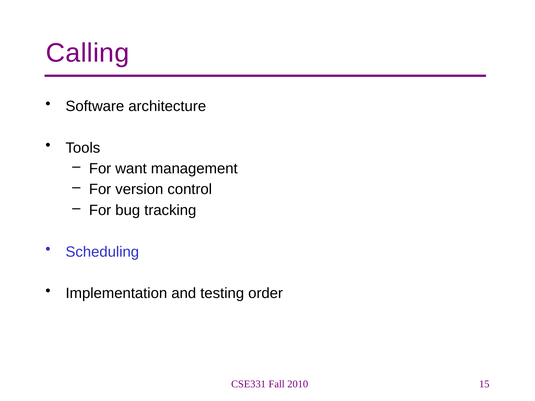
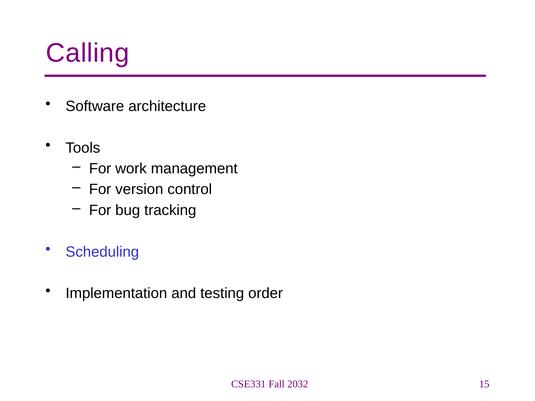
want: want -> work (131, 169)
2010: 2010 -> 2032 (298, 384)
